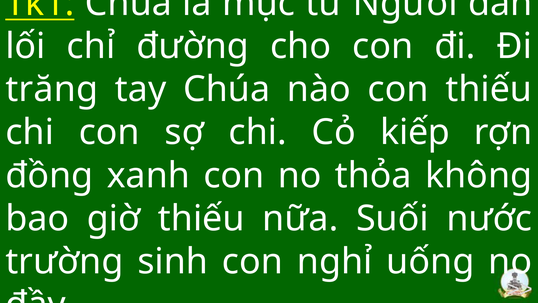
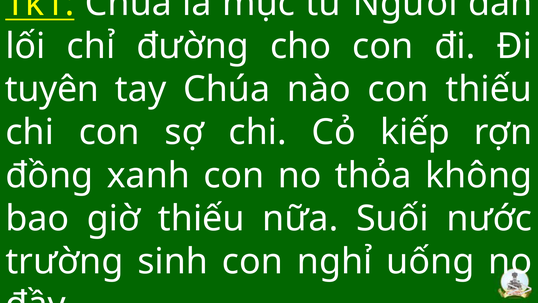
trăng: trăng -> tuyên (52, 89)
